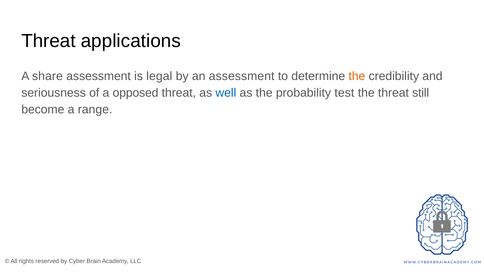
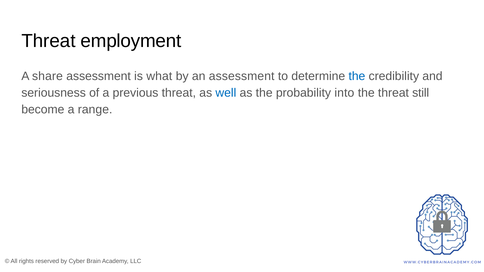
applications: applications -> employment (131, 41)
legal: legal -> what (159, 76)
the colour: orange -> blue (357, 76)
opposed: opposed -> previous (135, 93)
test: test -> into (344, 93)
